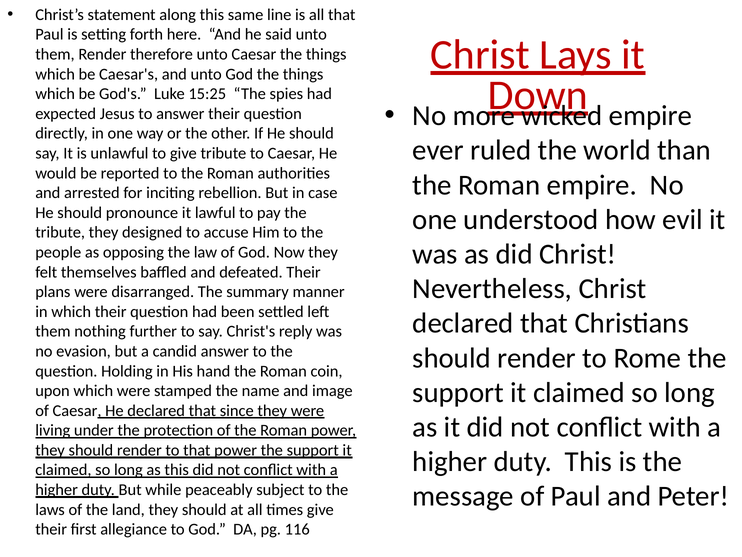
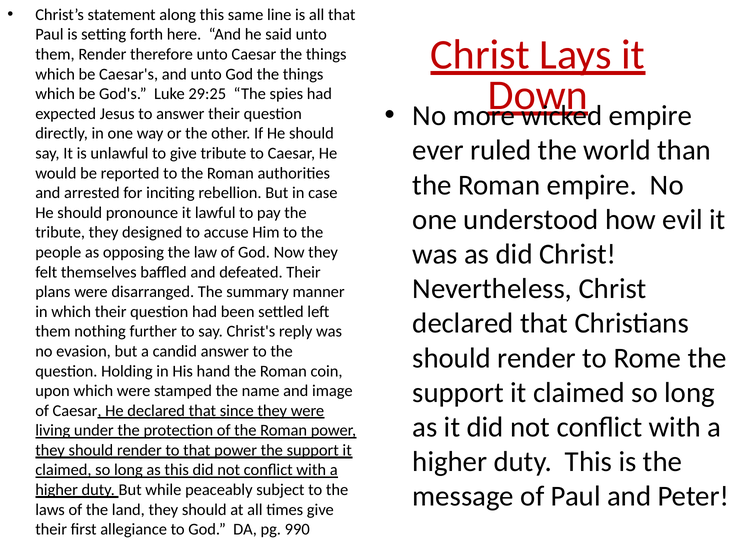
15:25: 15:25 -> 29:25 (207, 94)
116: 116 -> 990 (297, 529)
